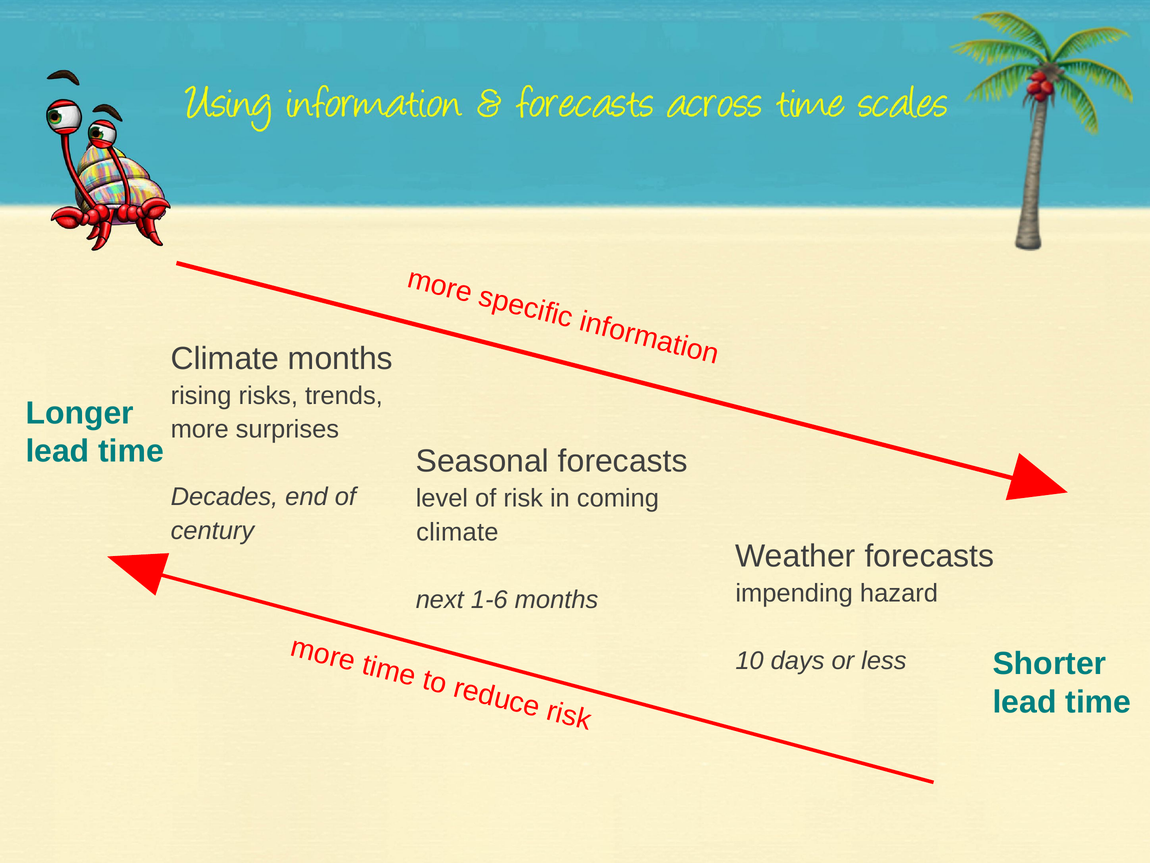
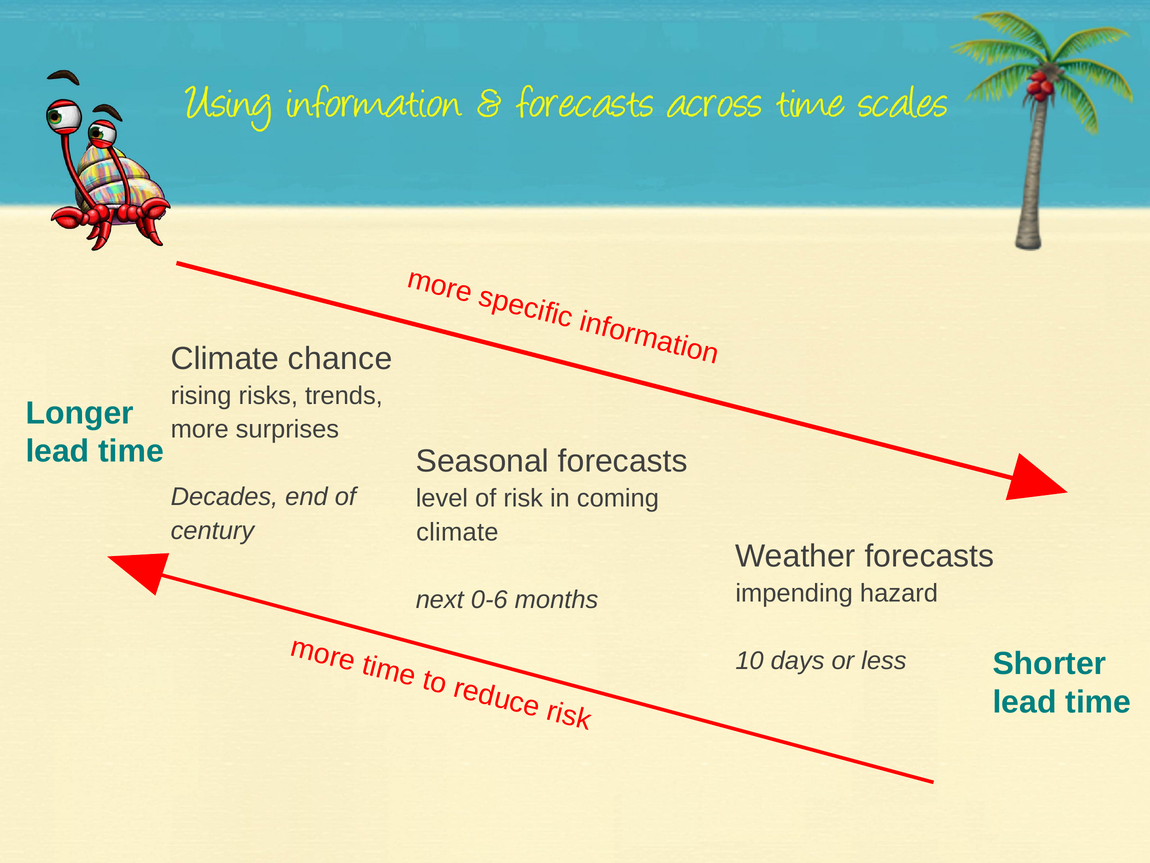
Climate months: months -> chance (340, 358)
1-6: 1-6 -> 0-6 (489, 599)
